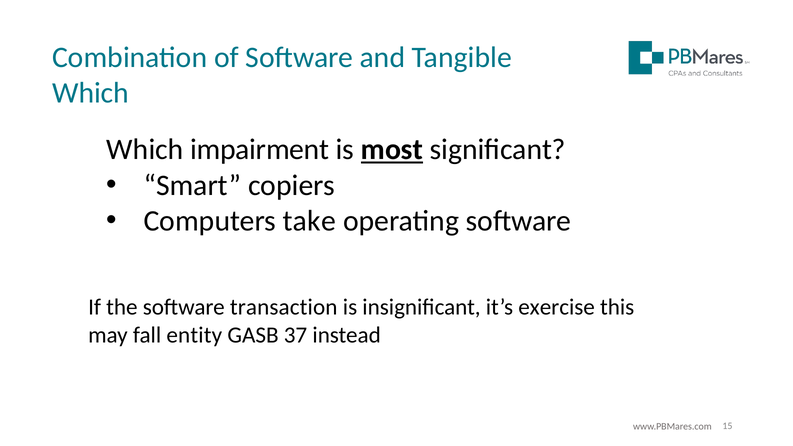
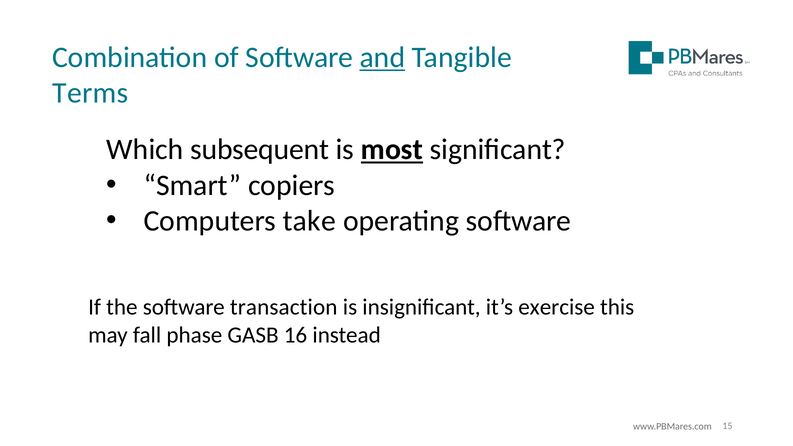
and underline: none -> present (382, 57)
Which: Which -> Terms (90, 93)
impairment: impairment -> subsequent (260, 150)
entity: entity -> phase (194, 335)
37: 37 -> 16 (296, 335)
